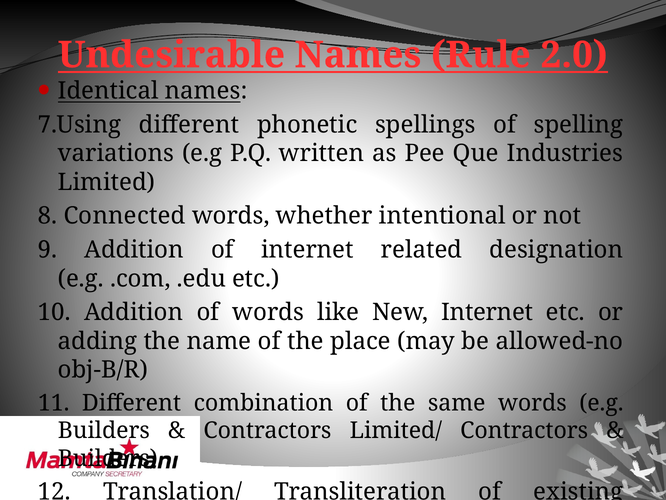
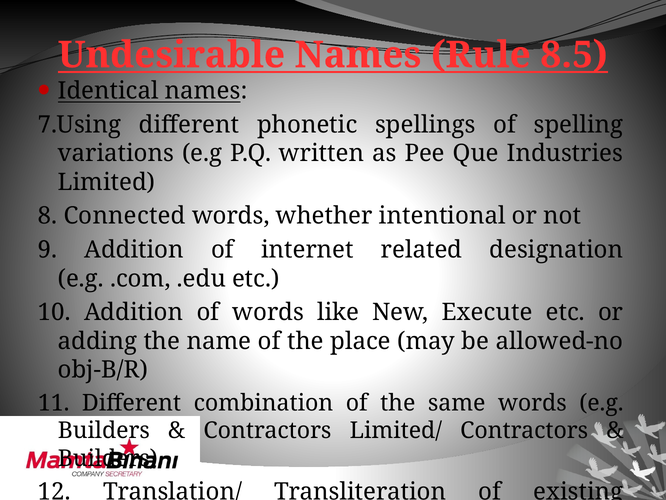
2.0: 2.0 -> 8.5 (574, 55)
New Internet: Internet -> Execute (487, 312)
